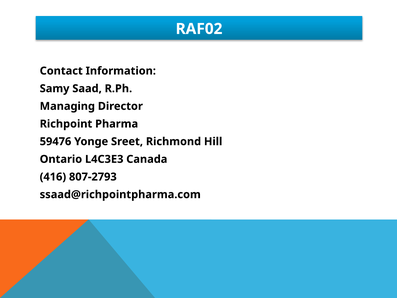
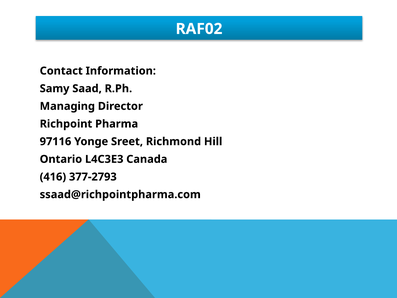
59476: 59476 -> 97116 (55, 141)
807-2793: 807-2793 -> 377-2793 (93, 177)
